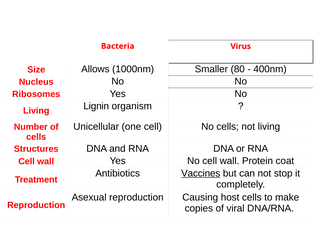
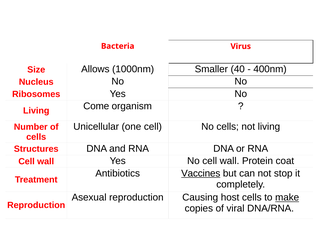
80: 80 -> 40 (238, 69)
Lignin: Lignin -> Come (96, 106)
make underline: none -> present (287, 197)
